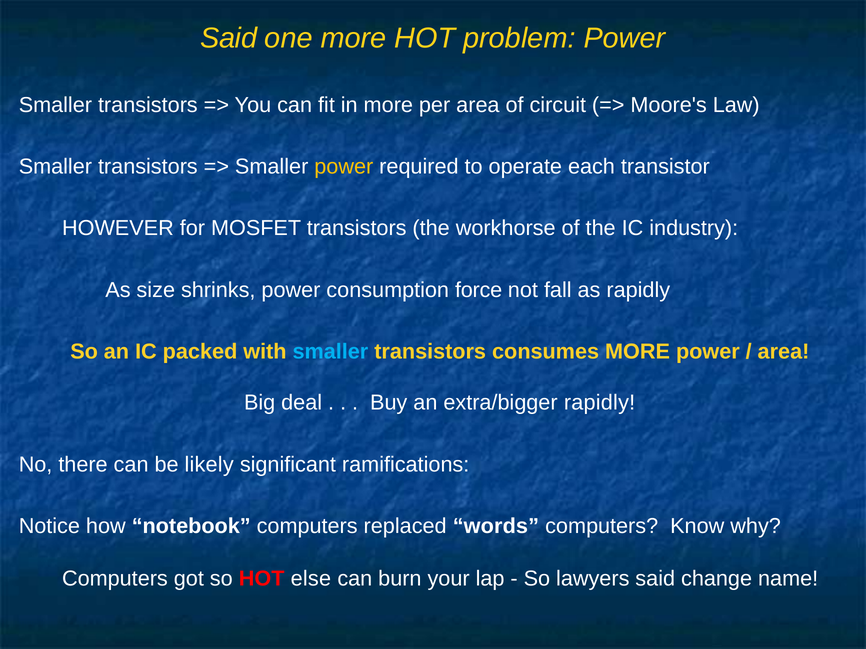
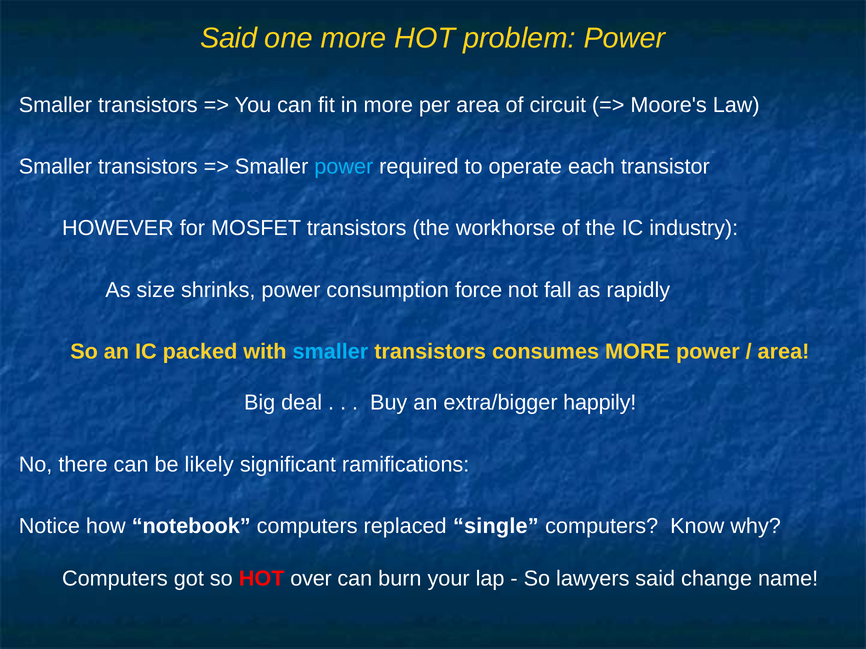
power colour: yellow -> light blue (344, 167)
extra/bigger rapidly: rapidly -> happily (600, 403)
words: words -> single (496, 526)
else: else -> over (311, 579)
